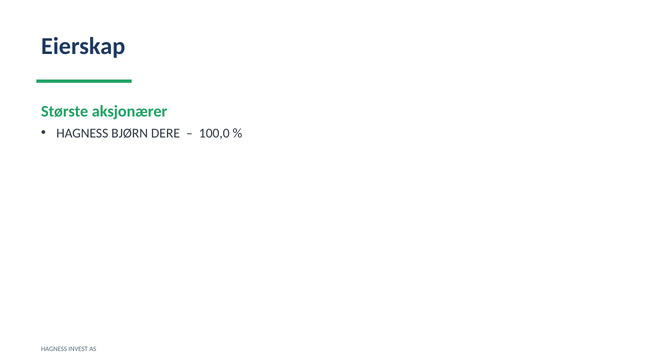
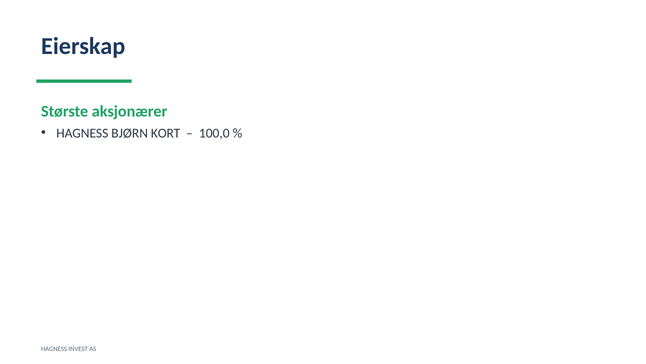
DERE: DERE -> KORT (166, 133)
